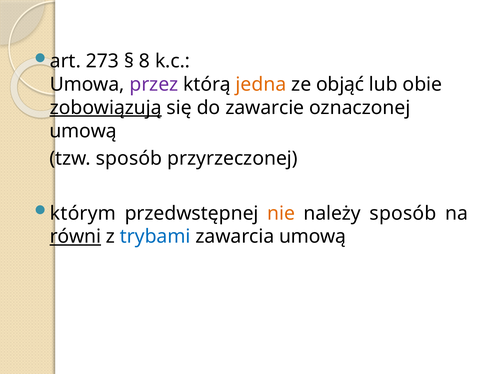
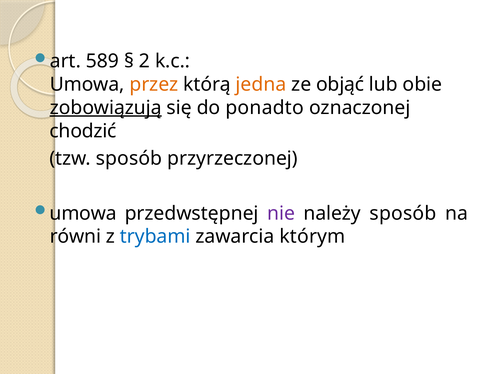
273: 273 -> 589 (102, 61)
8: 8 -> 2 (144, 61)
przez colour: purple -> orange (154, 84)
zawarcie: zawarcie -> ponadto (265, 108)
umową: umową -> chodzić (83, 131)
którym: którym -> umowa (83, 213)
nie colour: orange -> purple (281, 213)
równi underline: present -> none (75, 236)
zawarcia umową: umową -> którym (312, 236)
